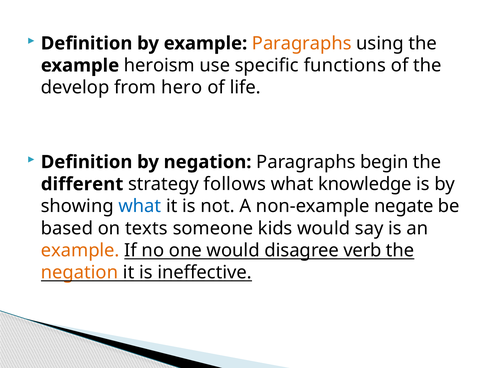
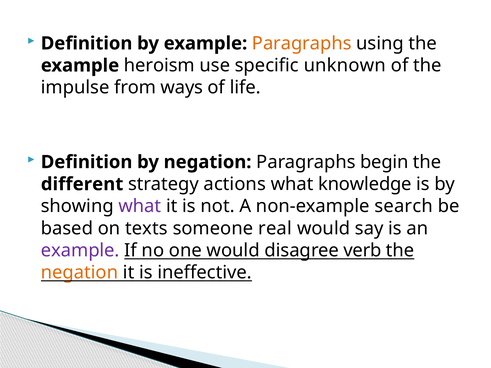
functions: functions -> unknown (345, 66)
develop: develop -> impulse (75, 88)
hero: hero -> ways (182, 88)
follows: follows -> actions (235, 184)
what colour: blue -> purple (140, 206)
negate: negate -> search (404, 206)
kids: kids -> real (275, 228)
example colour: orange -> purple (80, 251)
